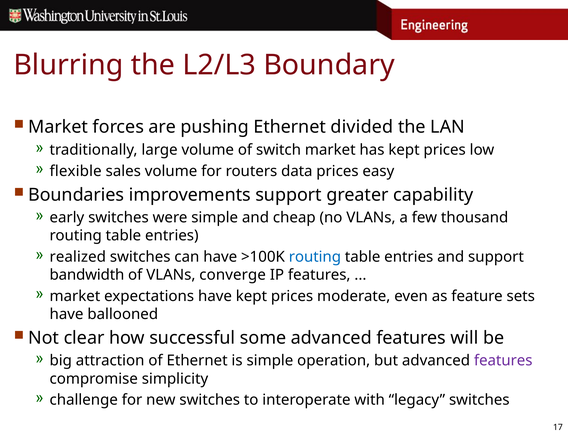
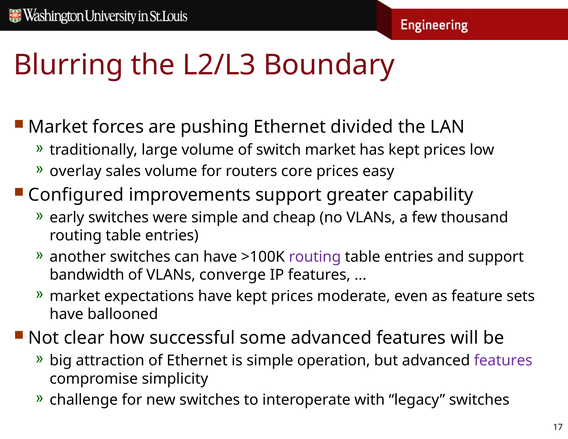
flexible: flexible -> overlay (76, 171)
data: data -> core (297, 171)
Boundaries: Boundaries -> Configured (76, 195)
realized: realized -> another (78, 257)
routing colour: blue -> purple (315, 257)
